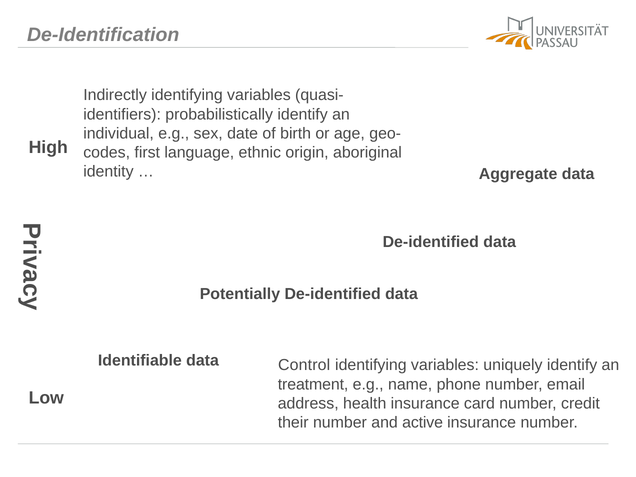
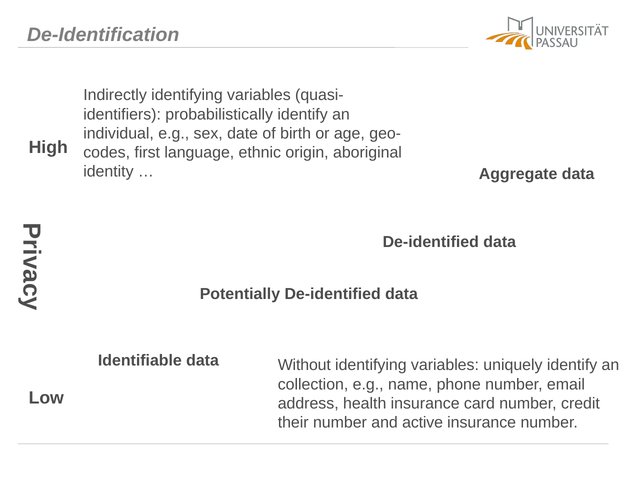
Control: Control -> Without (304, 365)
treatment: treatment -> collection (313, 384)
